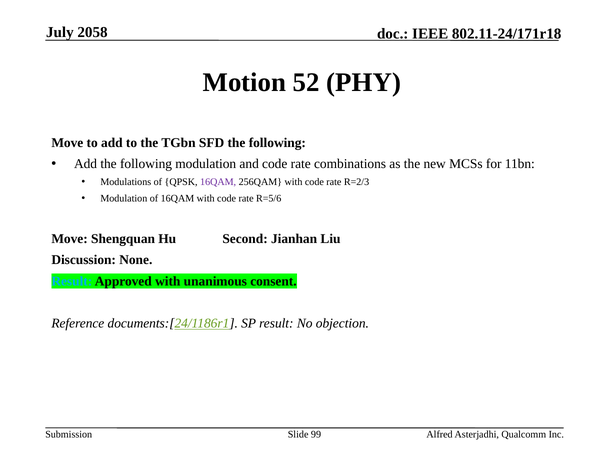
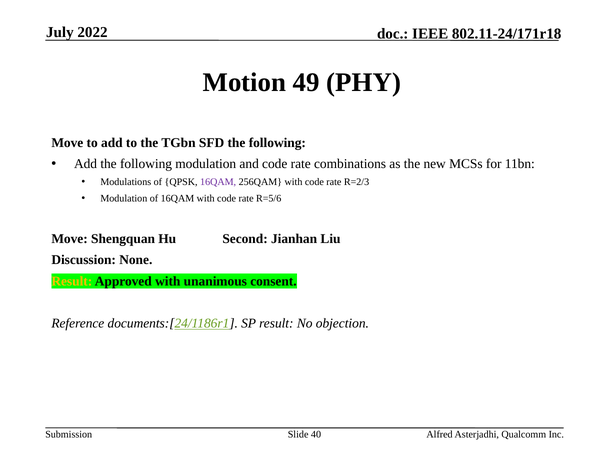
2058: 2058 -> 2022 (93, 32)
52: 52 -> 49 (306, 82)
Result colour: light blue -> yellow (72, 281)
99: 99 -> 40 (316, 434)
